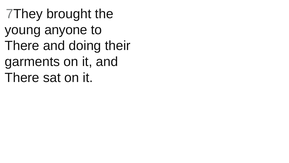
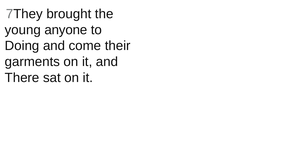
There: There -> Doing (22, 46)
doing: doing -> come (85, 46)
